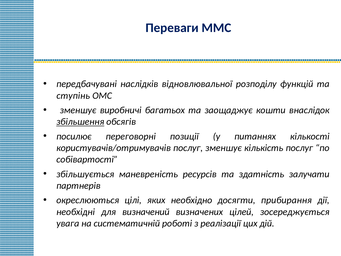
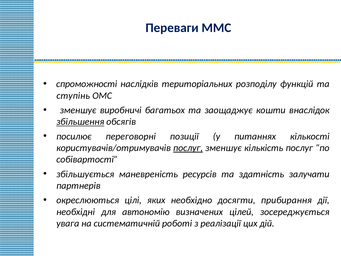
передбачувані: передбачувані -> спроможності (87, 84)
відновлювальної: відновлювальної -> територіальних (197, 84)
послуг underline: none -> present (188, 148)
визначений: визначений -> автономію (146, 212)
